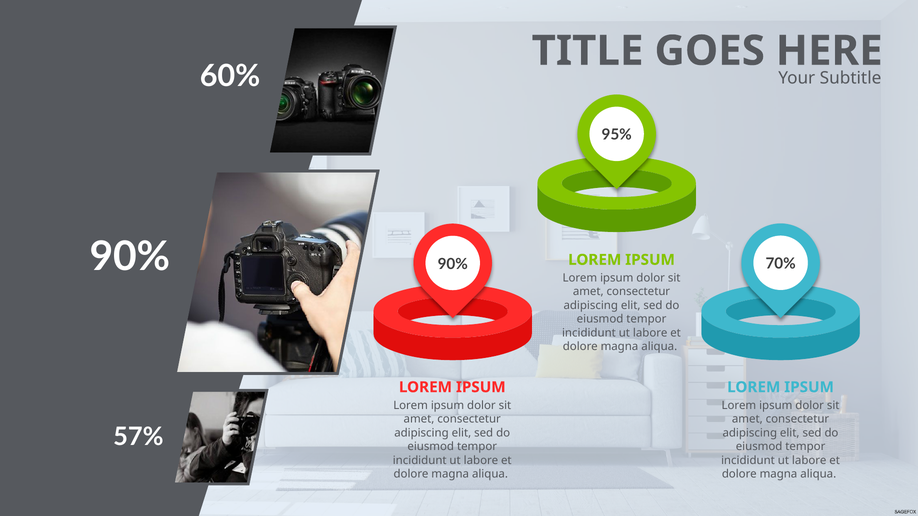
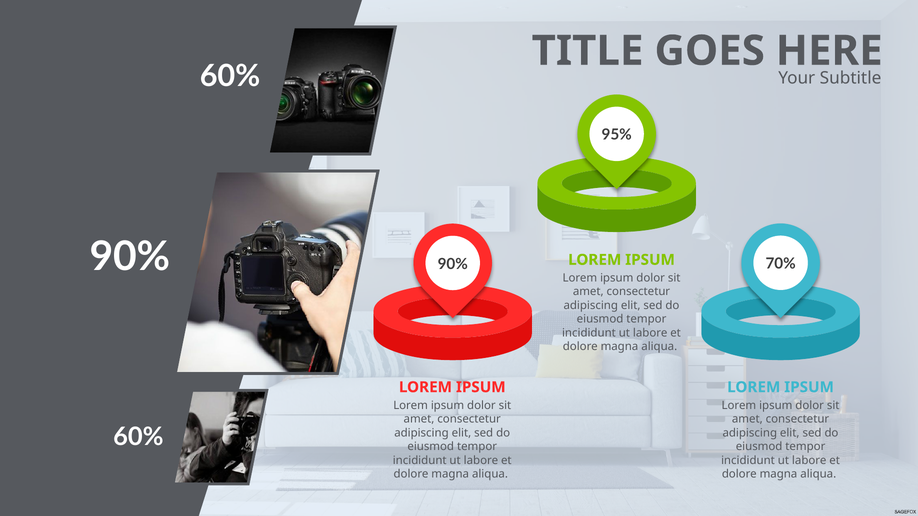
57%: 57% -> 60% (138, 437)
